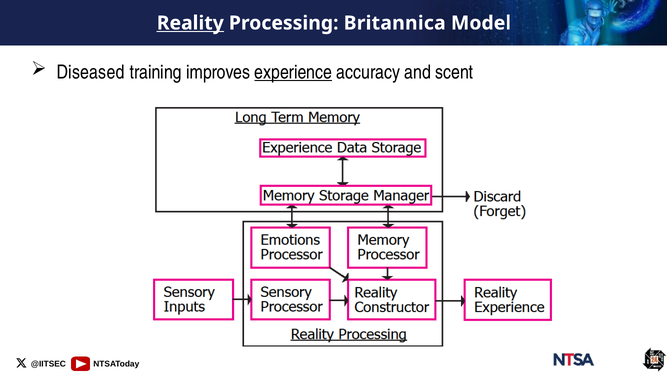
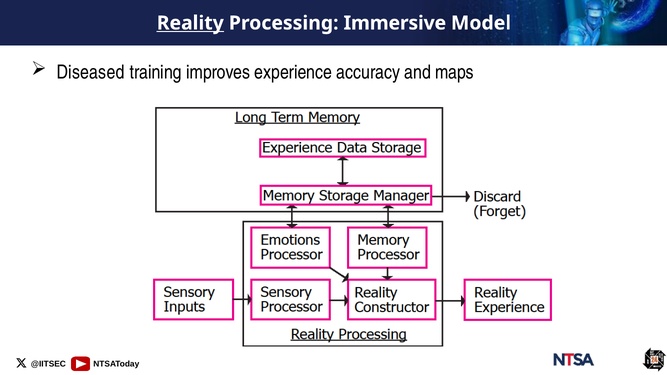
Britannica: Britannica -> Immersive (395, 23)
experience underline: present -> none (293, 72)
scent: scent -> maps (454, 72)
